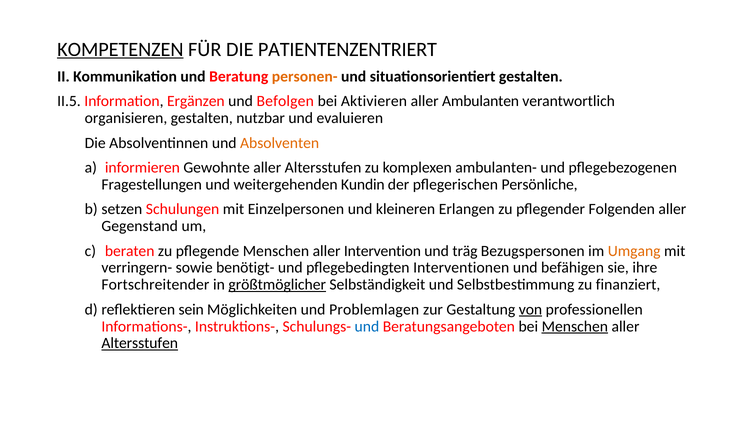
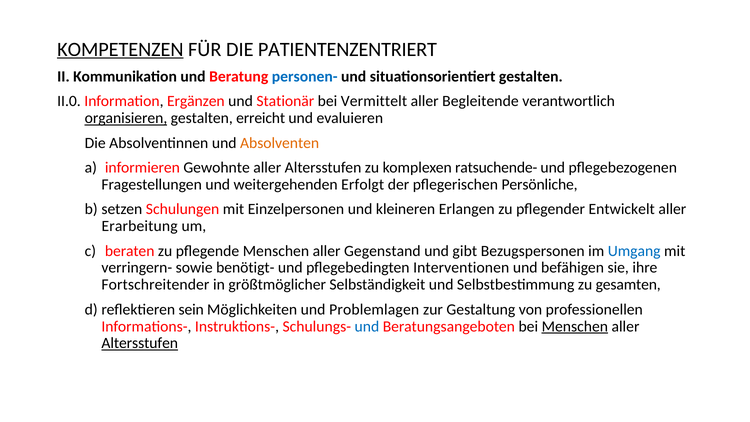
personen- colour: orange -> blue (305, 77)
II.5: II.5 -> II.0 (69, 101)
Befolgen: Befolgen -> Stationär (285, 101)
Aktivieren: Aktivieren -> Vermittelt (374, 101)
Ambulanten: Ambulanten -> Begleitende (480, 101)
organisieren underline: none -> present (126, 118)
nutzbar: nutzbar -> erreicht (261, 118)
ambulanten-: ambulanten- -> ratsuchende- (496, 168)
Kundin: Kundin -> Erfolgt (363, 185)
Folgenden: Folgenden -> Entwickelt (622, 209)
Gegenstand: Gegenstand -> Erarbeitung (140, 226)
Intervention: Intervention -> Gegenstand (382, 251)
träg: träg -> gibt (465, 251)
Umgang colour: orange -> blue (634, 251)
größtmöglicher underline: present -> none (277, 285)
finanziert: finanziert -> gesamten (628, 285)
von underline: present -> none (530, 309)
